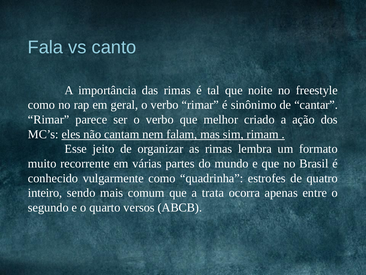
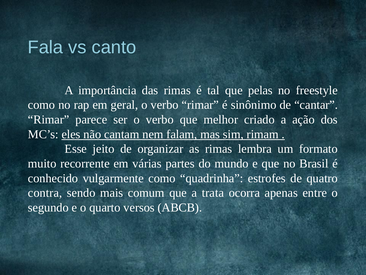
noite: noite -> pelas (260, 90)
inteiro: inteiro -> contra (45, 193)
